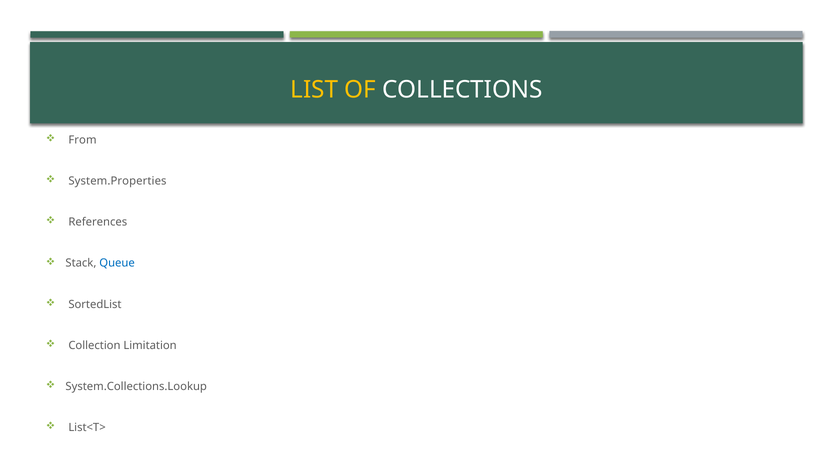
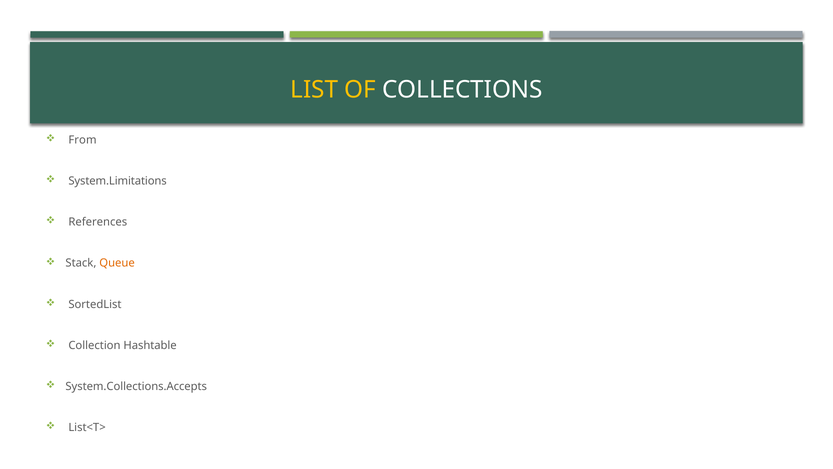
System.Properties: System.Properties -> System.Limitations (118, 181)
Queue colour: blue -> orange (117, 263)
Limitation: Limitation -> Hashtable (150, 345)
System.Collections.Lookup: System.Collections.Lookup -> System.Collections.Accepts (136, 386)
